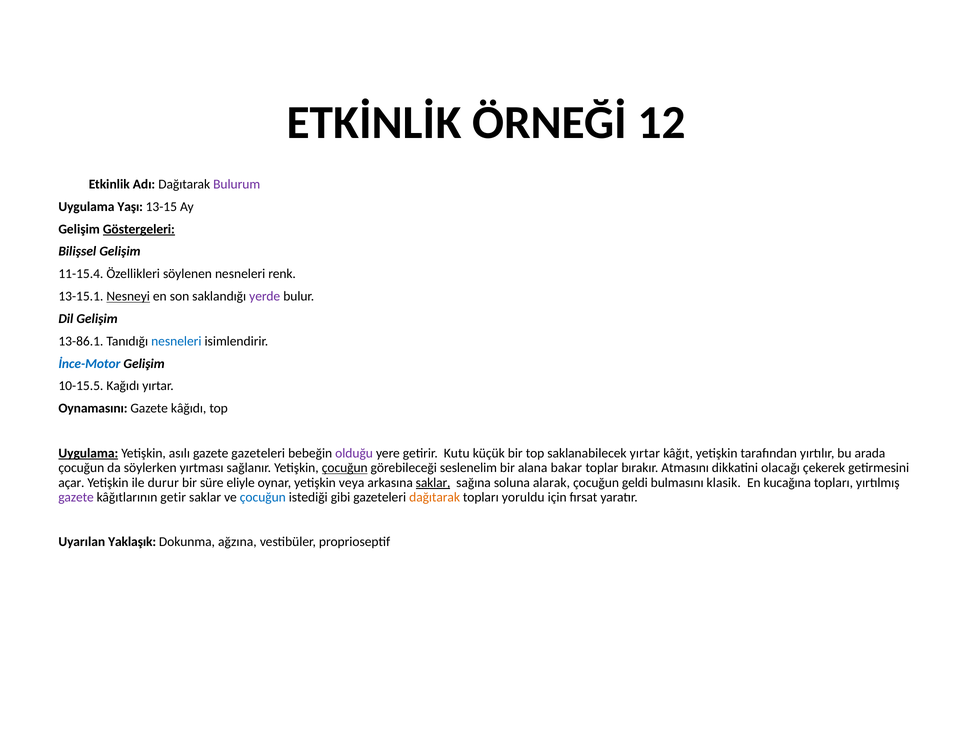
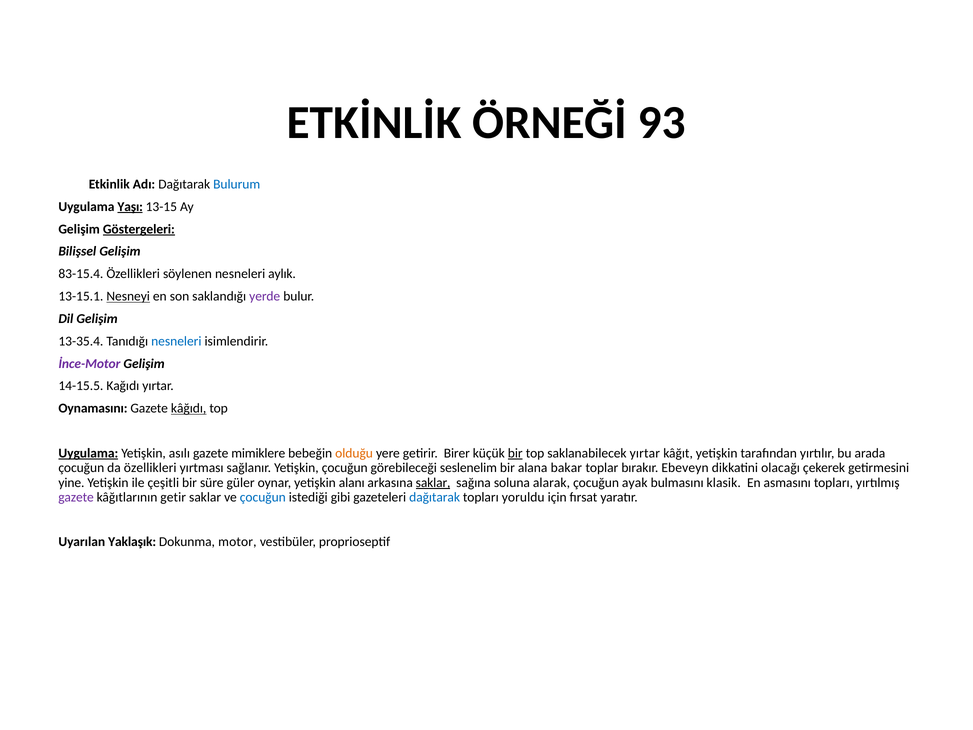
12: 12 -> 93 (662, 123)
Bulurum colour: purple -> blue (237, 184)
Yaşı underline: none -> present (130, 207)
11-15.4: 11-15.4 -> 83-15.4 (81, 274)
renk: renk -> aylık (282, 274)
13-86.1: 13-86.1 -> 13-35.4 (81, 341)
İnce-Motor colour: blue -> purple (89, 363)
10-15.5: 10-15.5 -> 14-15.5 (81, 386)
kâğıdı underline: none -> present (189, 408)
gazete gazeteleri: gazeteleri -> mimiklere (258, 453)
olduğu colour: purple -> orange (354, 453)
Kutu: Kutu -> Birer (457, 453)
bir underline: none -> present (515, 453)
da söylerken: söylerken -> özellikleri (150, 468)
çocuğun underline: present -> none (345, 468)
Atmasını: Atmasını -> Ebeveyn (685, 468)
açar: açar -> yine (71, 482)
durur: durur -> çeşitli (163, 482)
eliyle: eliyle -> güler (241, 482)
veya: veya -> alanı (352, 482)
geldi: geldi -> ayak (635, 482)
kucağına: kucağına -> asmasını (787, 482)
dağıtarak colour: orange -> blue (435, 497)
ağzına: ağzına -> motor (237, 542)
